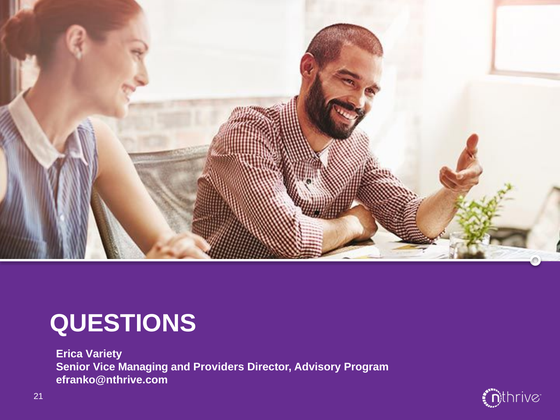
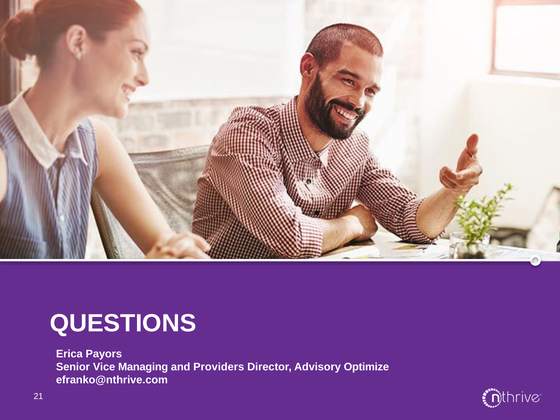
Variety: Variety -> Payors (104, 354)
Program: Program -> Optimize (366, 367)
